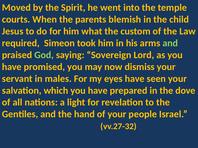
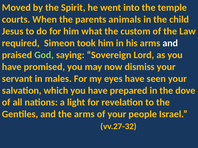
blemish: blemish -> animals (125, 19)
and colour: light green -> white (170, 43)
the hand: hand -> arms (84, 115)
